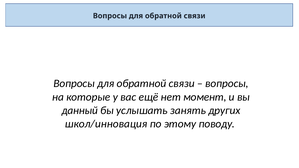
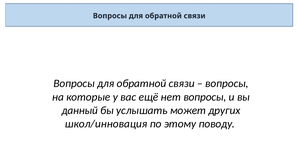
нет момент: момент -> вопросы (205, 97)
занять: занять -> может (188, 110)
